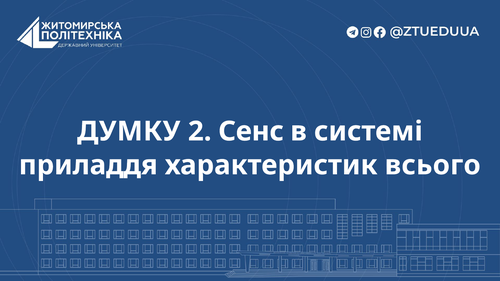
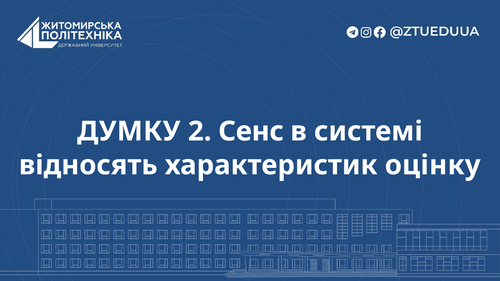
приладдя: приладдя -> відносять (88, 165)
всього: всього -> оцінку (433, 165)
